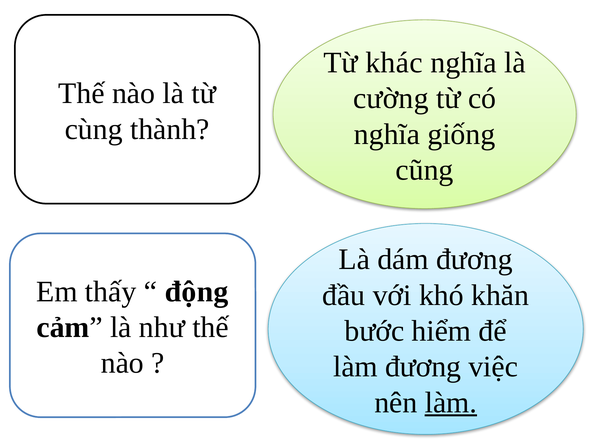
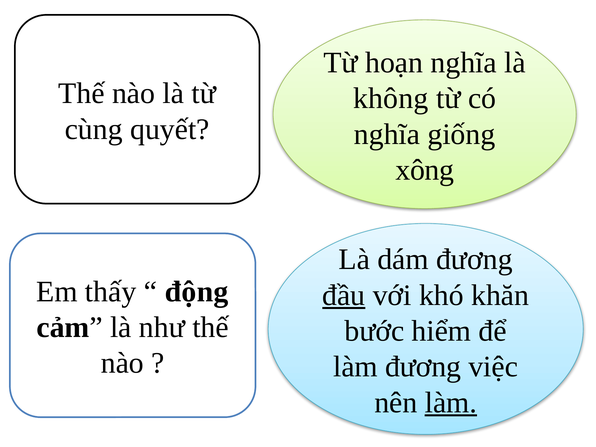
khác: khác -> hoạn (394, 63)
cường: cường -> không (391, 98)
thành: thành -> quyết (170, 129)
cũng: cũng -> xông (425, 170)
đầu underline: none -> present (344, 295)
